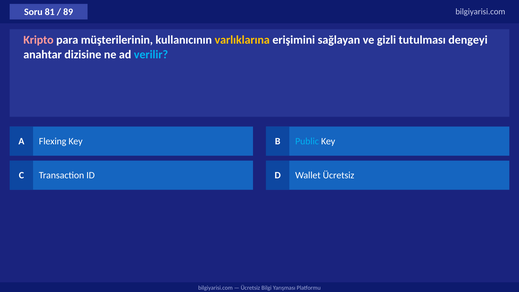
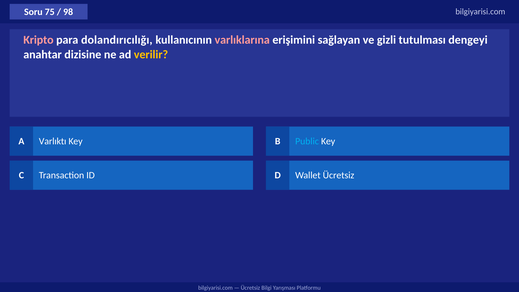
81: 81 -> 75 (50, 12)
89: 89 -> 98 (68, 12)
müşterilerinin: müşterilerinin -> dolandırıcılığı (117, 40)
varlıklarına colour: yellow -> pink (242, 40)
verilir colour: light blue -> yellow (151, 54)
Flexing: Flexing -> Varlıktı (53, 141)
